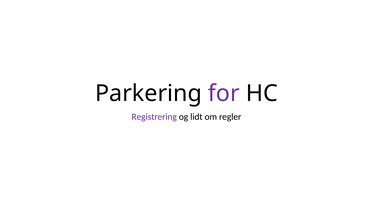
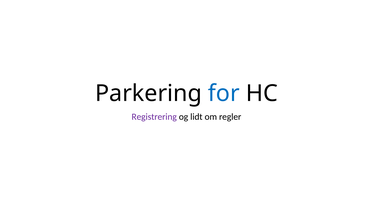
for colour: purple -> blue (224, 93)
